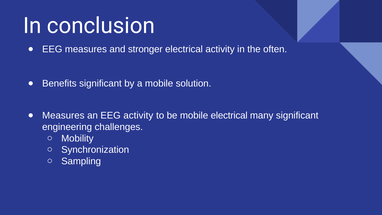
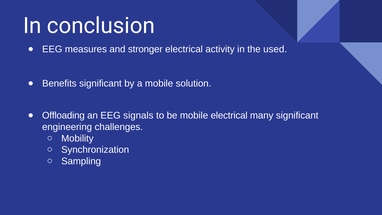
often: often -> used (275, 49)
Measures: Measures -> Offloading (63, 115)
EEG activity: activity -> signals (138, 115)
